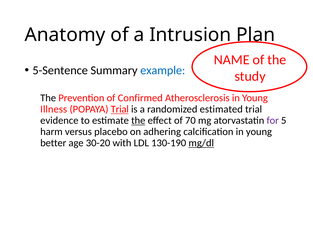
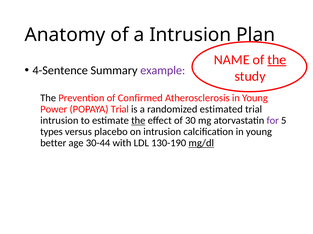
the underline: none -> present (277, 60)
5-Sentence: 5-Sentence -> 4-Sentence (60, 71)
example colour: blue -> purple (163, 71)
Illness: Illness -> Power (54, 110)
Trial underline: present -> none (120, 110)
evidence: evidence -> intrusion (59, 121)
70: 70 -> 30 (190, 121)
harm: harm -> types (51, 132)
on adhering: adhering -> intrusion (162, 132)
30-20: 30-20 -> 30-44 (98, 143)
